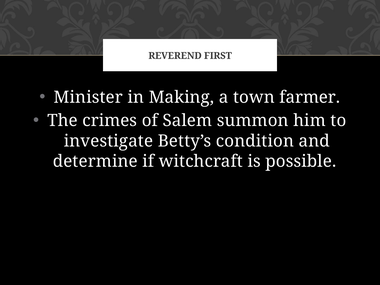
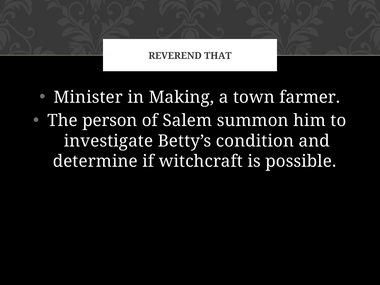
FIRST: FIRST -> THAT (218, 56)
crimes: crimes -> person (110, 121)
